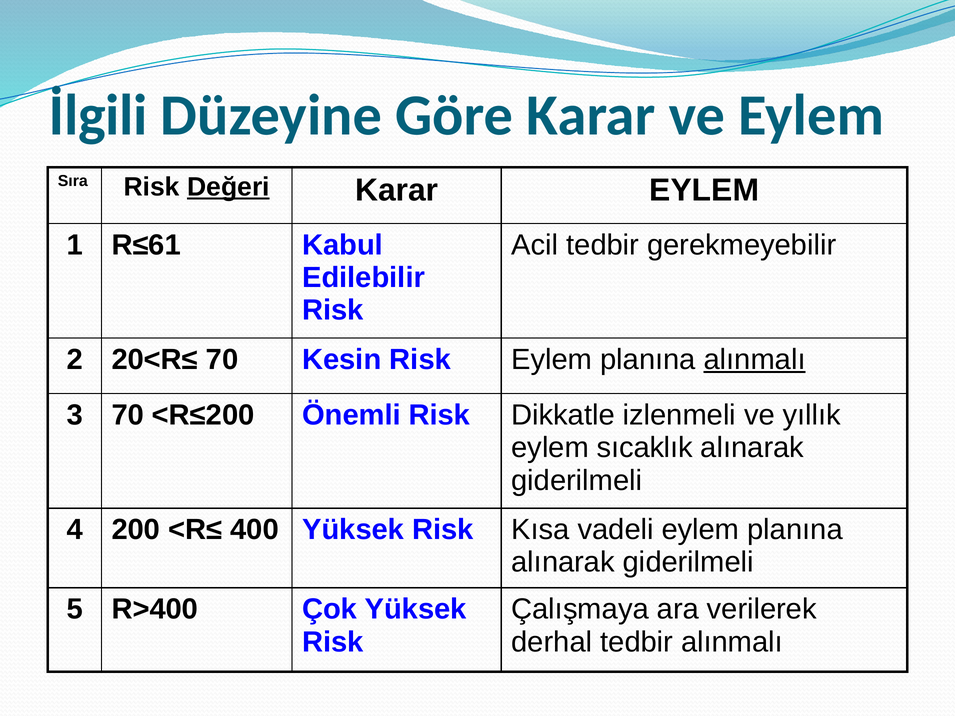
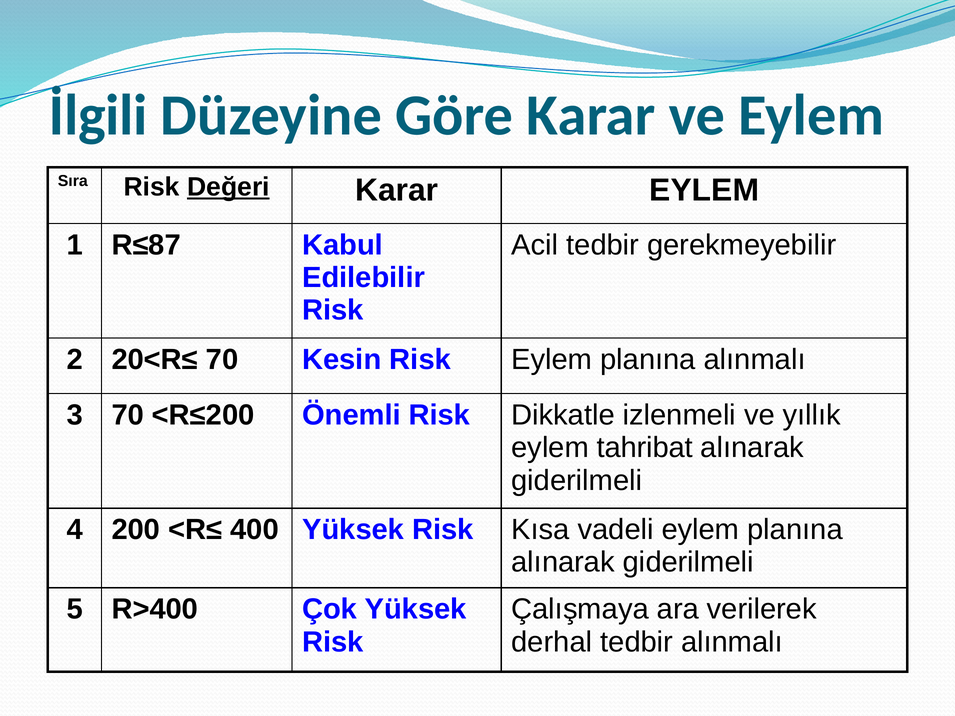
R≤61: R≤61 -> R≤87 (146, 245)
alınmalı underline: present -> none (755, 360)
sıcaklık: sıcaklık -> tahribat (645, 448)
